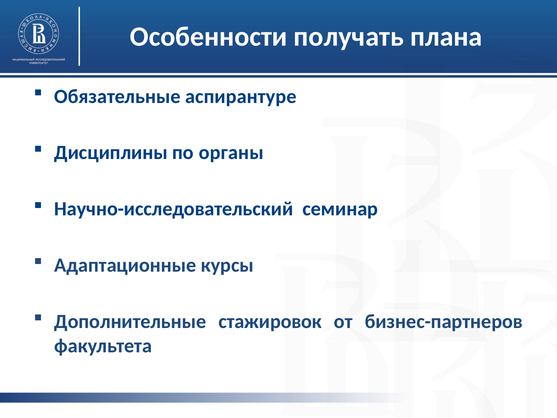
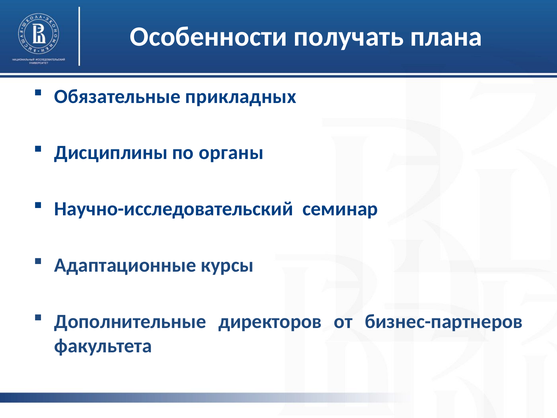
аспирантуре: аспирантуре -> прикладных (241, 96)
стажировок: стажировок -> директоров (270, 321)
